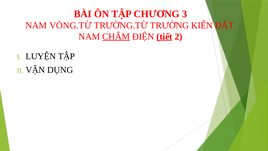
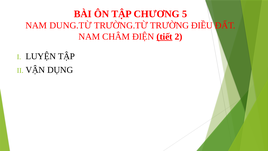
3: 3 -> 5 (185, 14)
VÒNG.TỪ: VÒNG.TỪ -> DUNG.TỪ (71, 25)
KIẾN: KIẾN -> ĐIỀU (202, 25)
CHÂM underline: present -> none (116, 37)
